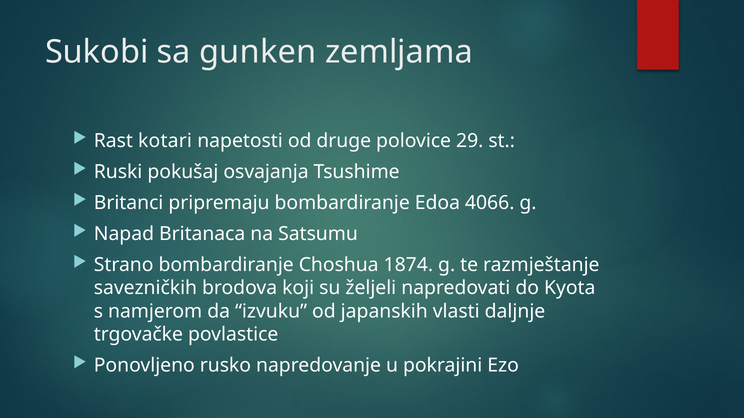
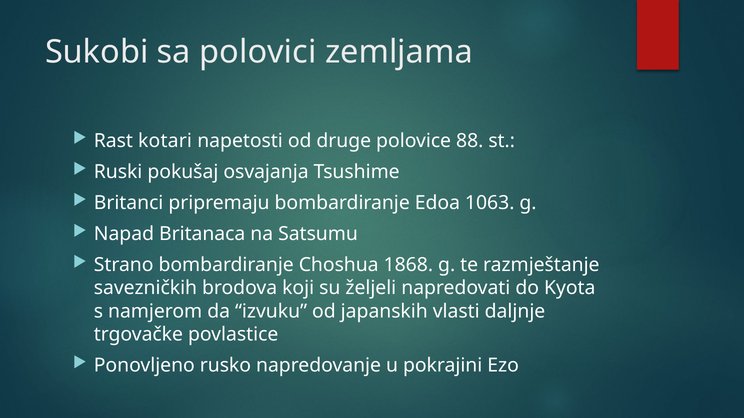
gunken: gunken -> polovici (258, 52)
29: 29 -> 88 (470, 141)
4066: 4066 -> 1063 (490, 203)
1874: 1874 -> 1868 (408, 265)
